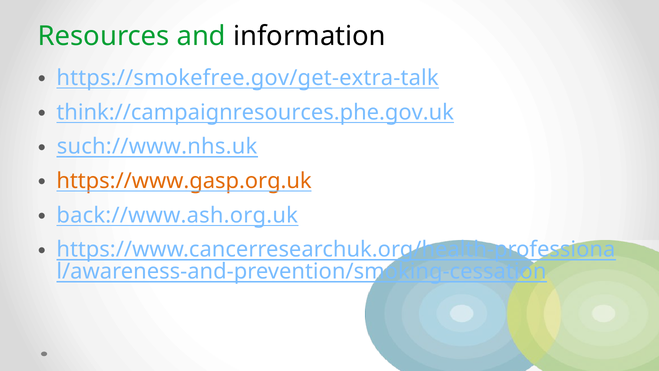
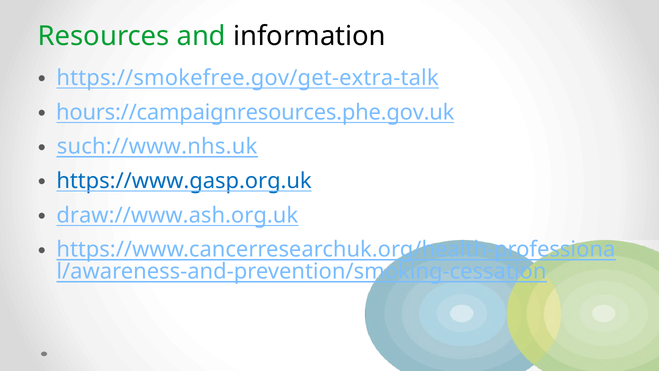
think://campaignresources.phe.gov.uk: think://campaignresources.phe.gov.uk -> hours://campaignresources.phe.gov.uk (255, 112)
https://www.gasp.org.uk colour: orange -> blue (184, 181)
back://www.ash.org.uk: back://www.ash.org.uk -> draw://www.ash.org.uk (177, 215)
